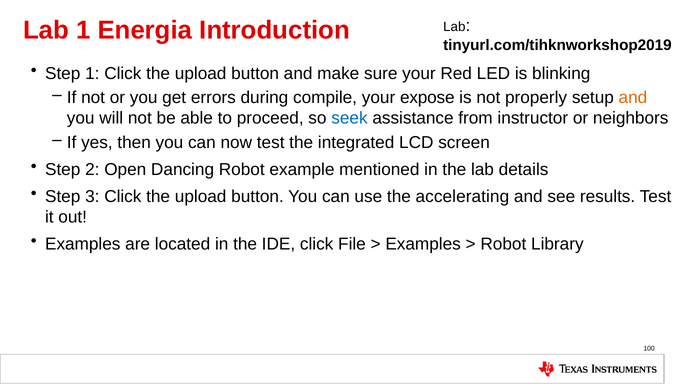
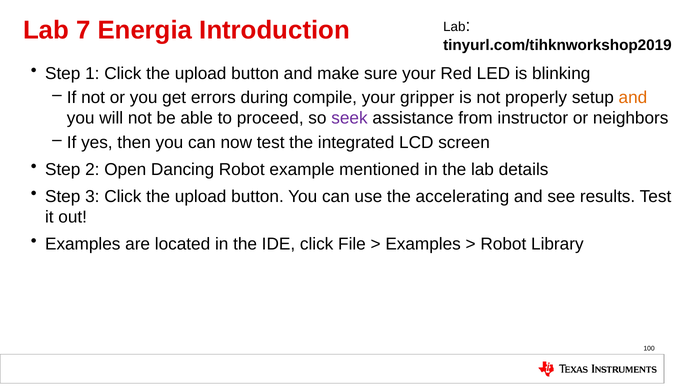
Lab 1: 1 -> 7 (83, 30)
expose: expose -> gripper (427, 98)
seek colour: blue -> purple (349, 118)
